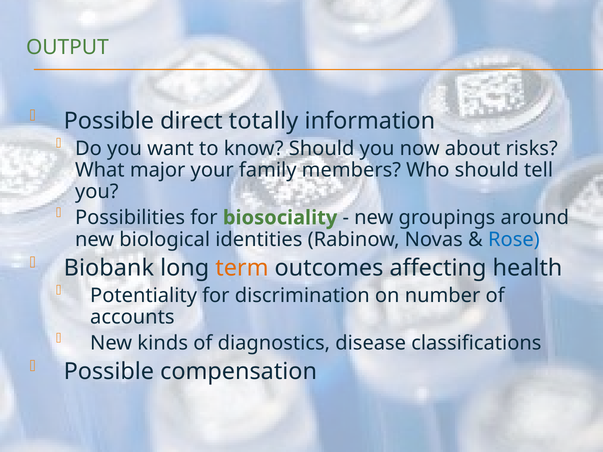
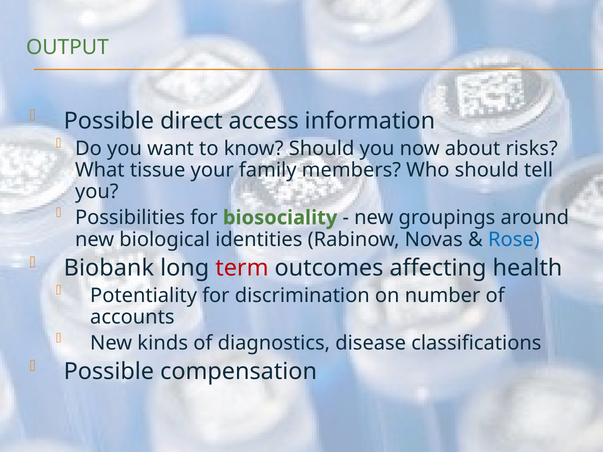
totally: totally -> access (264, 121)
major: major -> tissue (158, 170)
term colour: orange -> red (242, 268)
